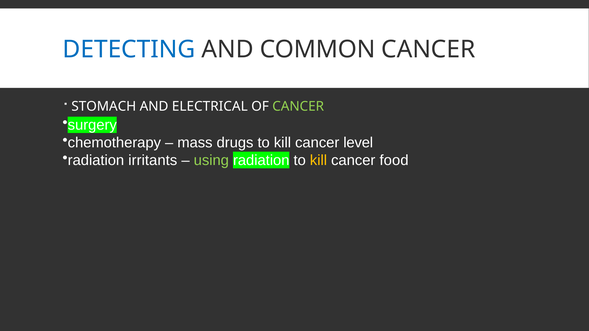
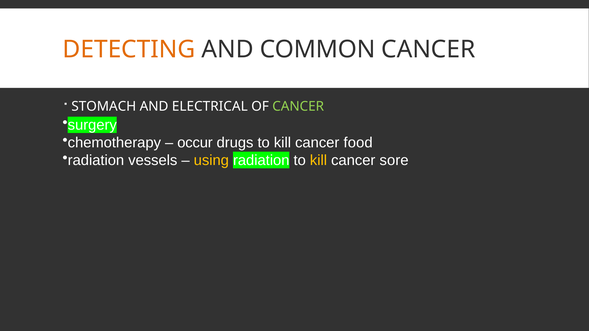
DETECTING colour: blue -> orange (129, 50)
mass: mass -> occur (195, 143)
level: level -> food (358, 143)
irritants: irritants -> vessels (153, 160)
using colour: light green -> yellow (211, 160)
food: food -> sore (394, 160)
